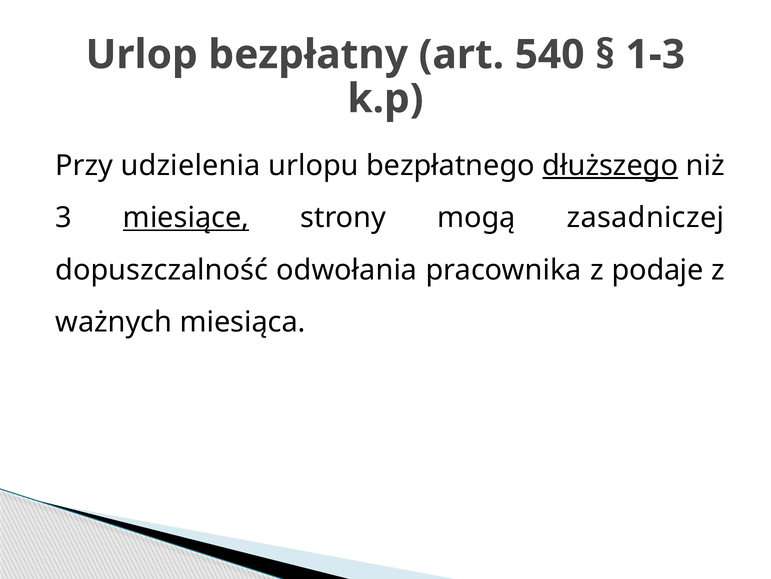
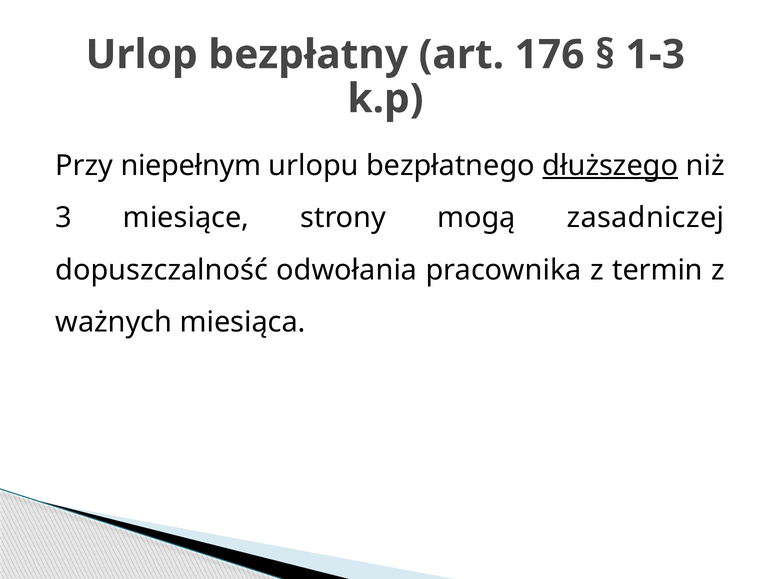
540: 540 -> 176 (550, 55)
udzielenia: udzielenia -> niepełnym (191, 165)
miesiące underline: present -> none (186, 218)
podaje: podaje -> termin (658, 270)
